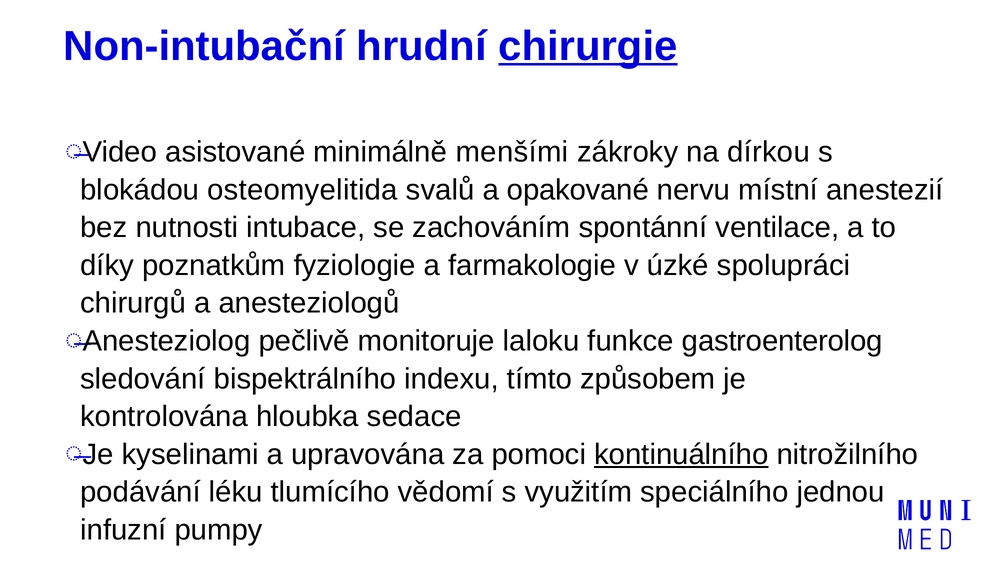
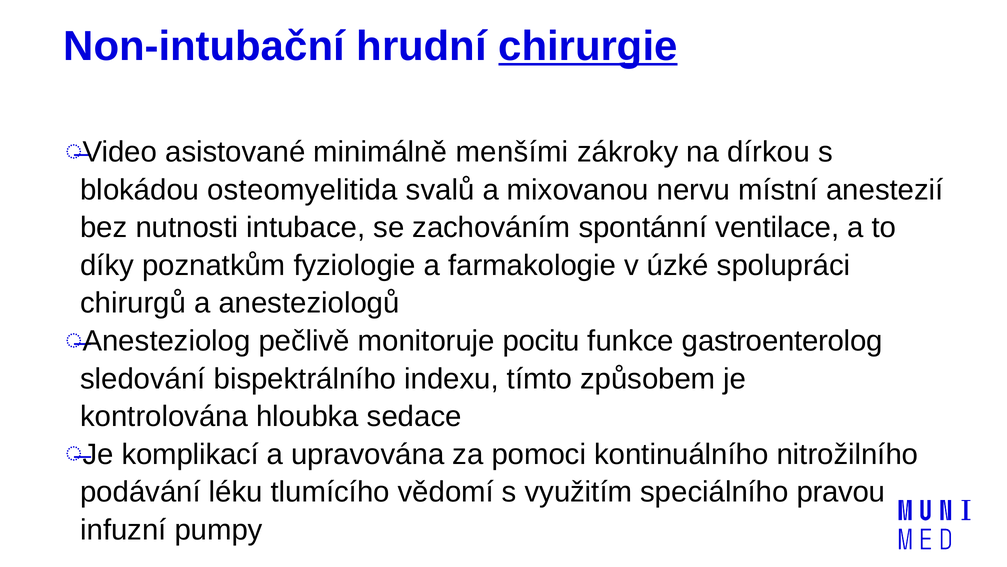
opakované: opakované -> mixovanou (578, 190)
laloku: laloku -> pocitu (541, 341)
kyselinami: kyselinami -> komplikací (190, 454)
kontinuálního underline: present -> none (681, 454)
jednou: jednou -> pravou (841, 492)
